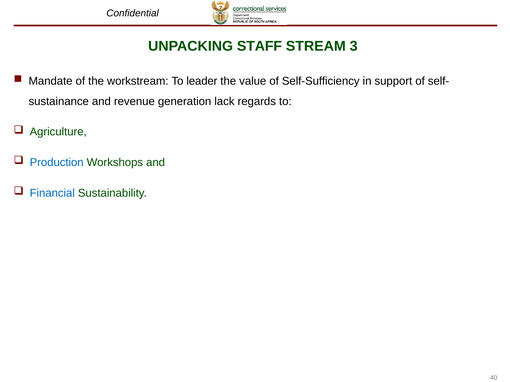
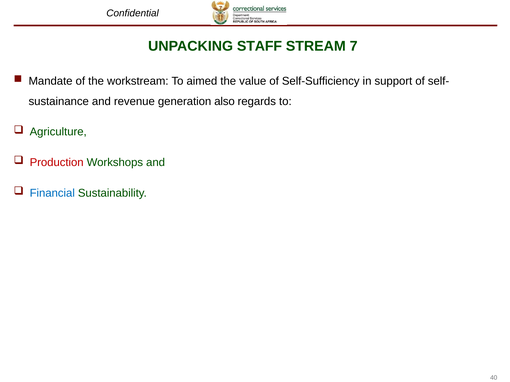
3: 3 -> 7 (354, 46)
leader: leader -> aimed (202, 81)
lack: lack -> also (225, 101)
Production colour: blue -> red (57, 163)
